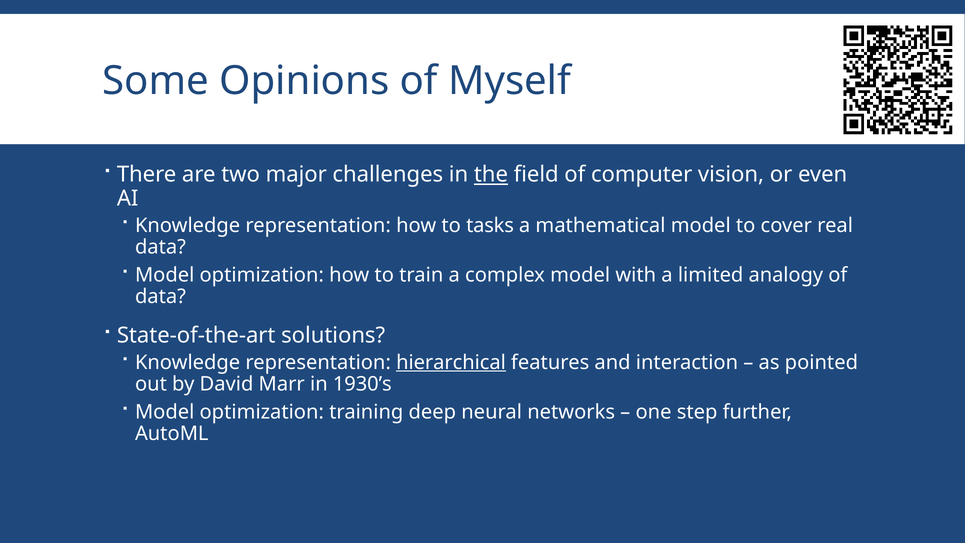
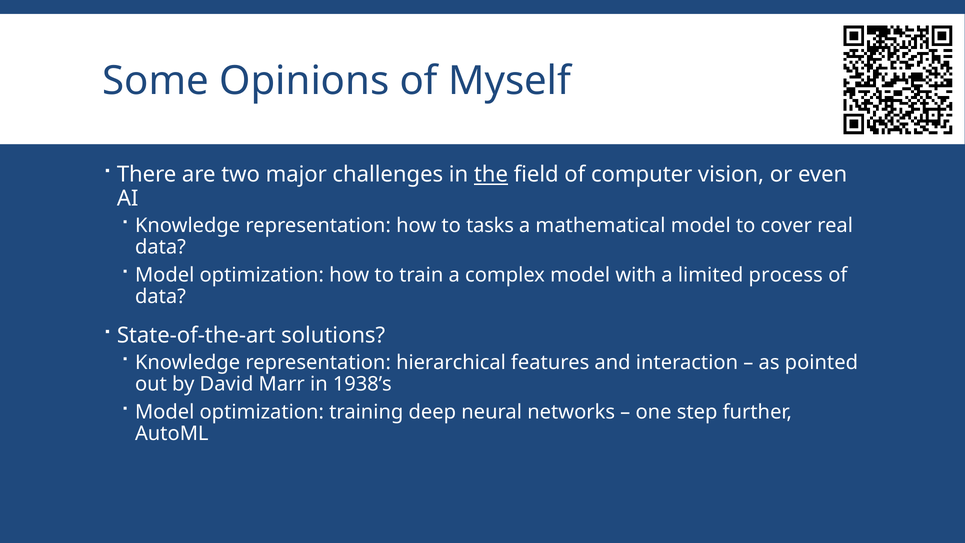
analogy: analogy -> process (786, 275)
hierarchical underline: present -> none (451, 362)
1930’s: 1930’s -> 1938’s (362, 384)
